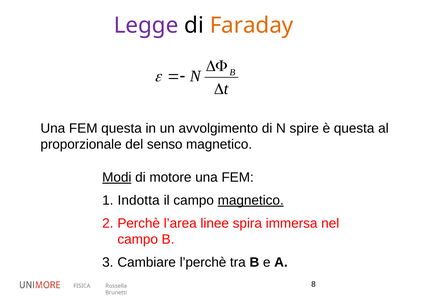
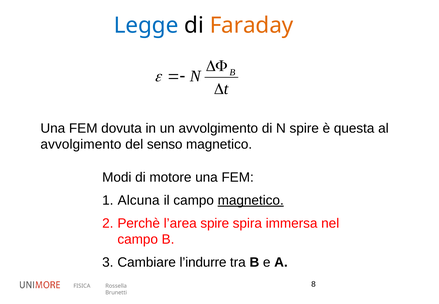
Legge colour: purple -> blue (146, 25)
FEM questa: questa -> dovuta (122, 128)
proporzionale: proporzionale -> avvolgimento (81, 144)
Modi underline: present -> none (117, 177)
Indotta: Indotta -> Alcuna (139, 200)
l’area linee: linee -> spire (215, 223)
l’perchè: l’perchè -> l’indurre (203, 262)
